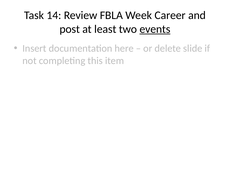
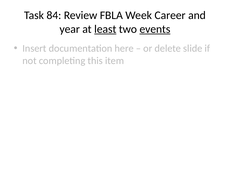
14: 14 -> 84 (54, 15)
post: post -> year (70, 29)
least underline: none -> present (105, 29)
